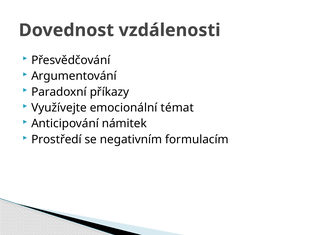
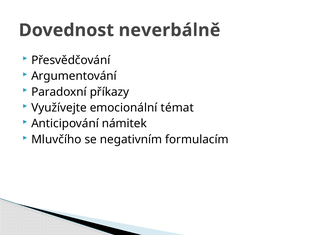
vzdálenosti: vzdálenosti -> neverbálně (170, 30)
Prostředí: Prostředí -> Mluvčího (56, 139)
